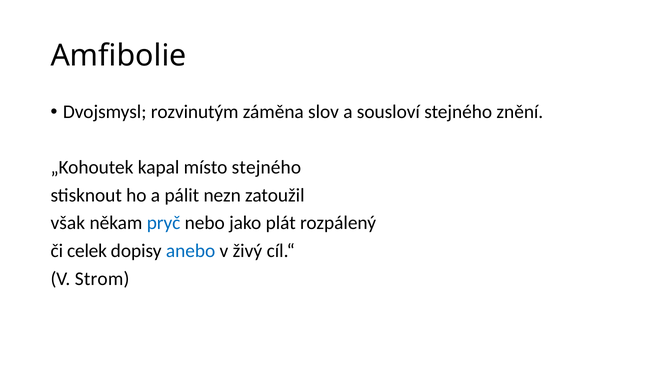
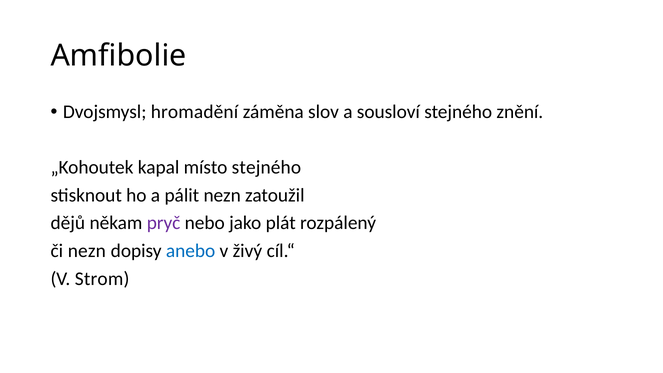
rozvinutým: rozvinutým -> hromadění (195, 112)
však: však -> dějů (68, 223)
pryč colour: blue -> purple (164, 223)
či celek: celek -> nezn (87, 251)
